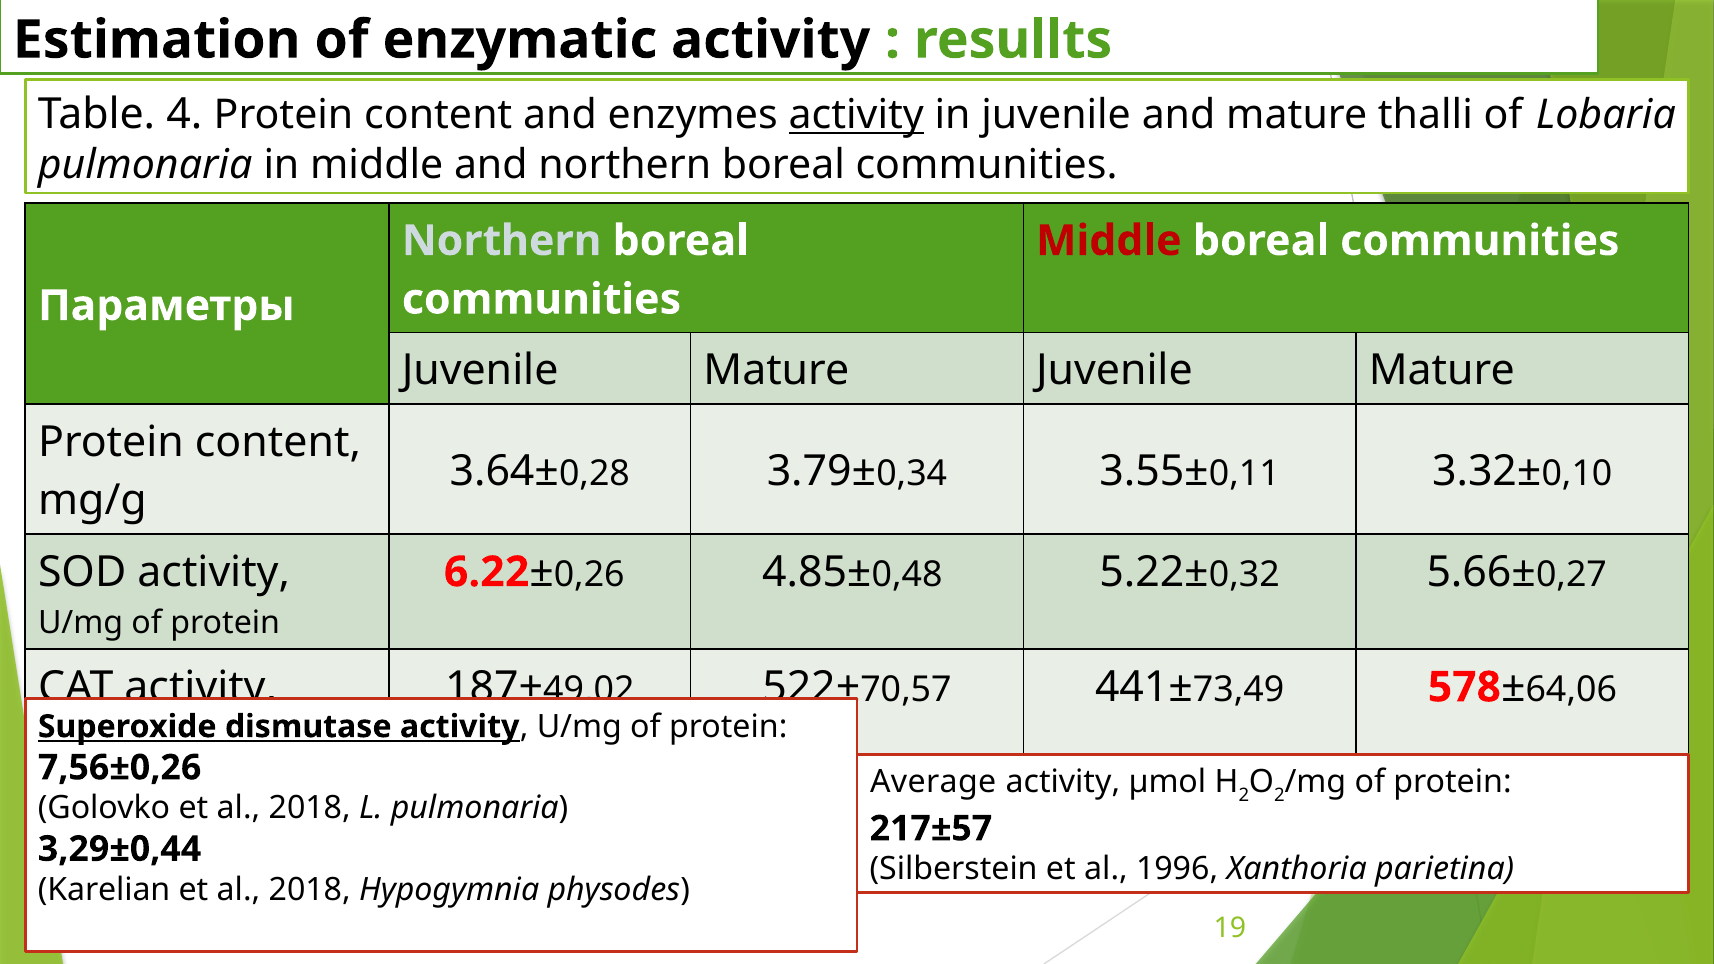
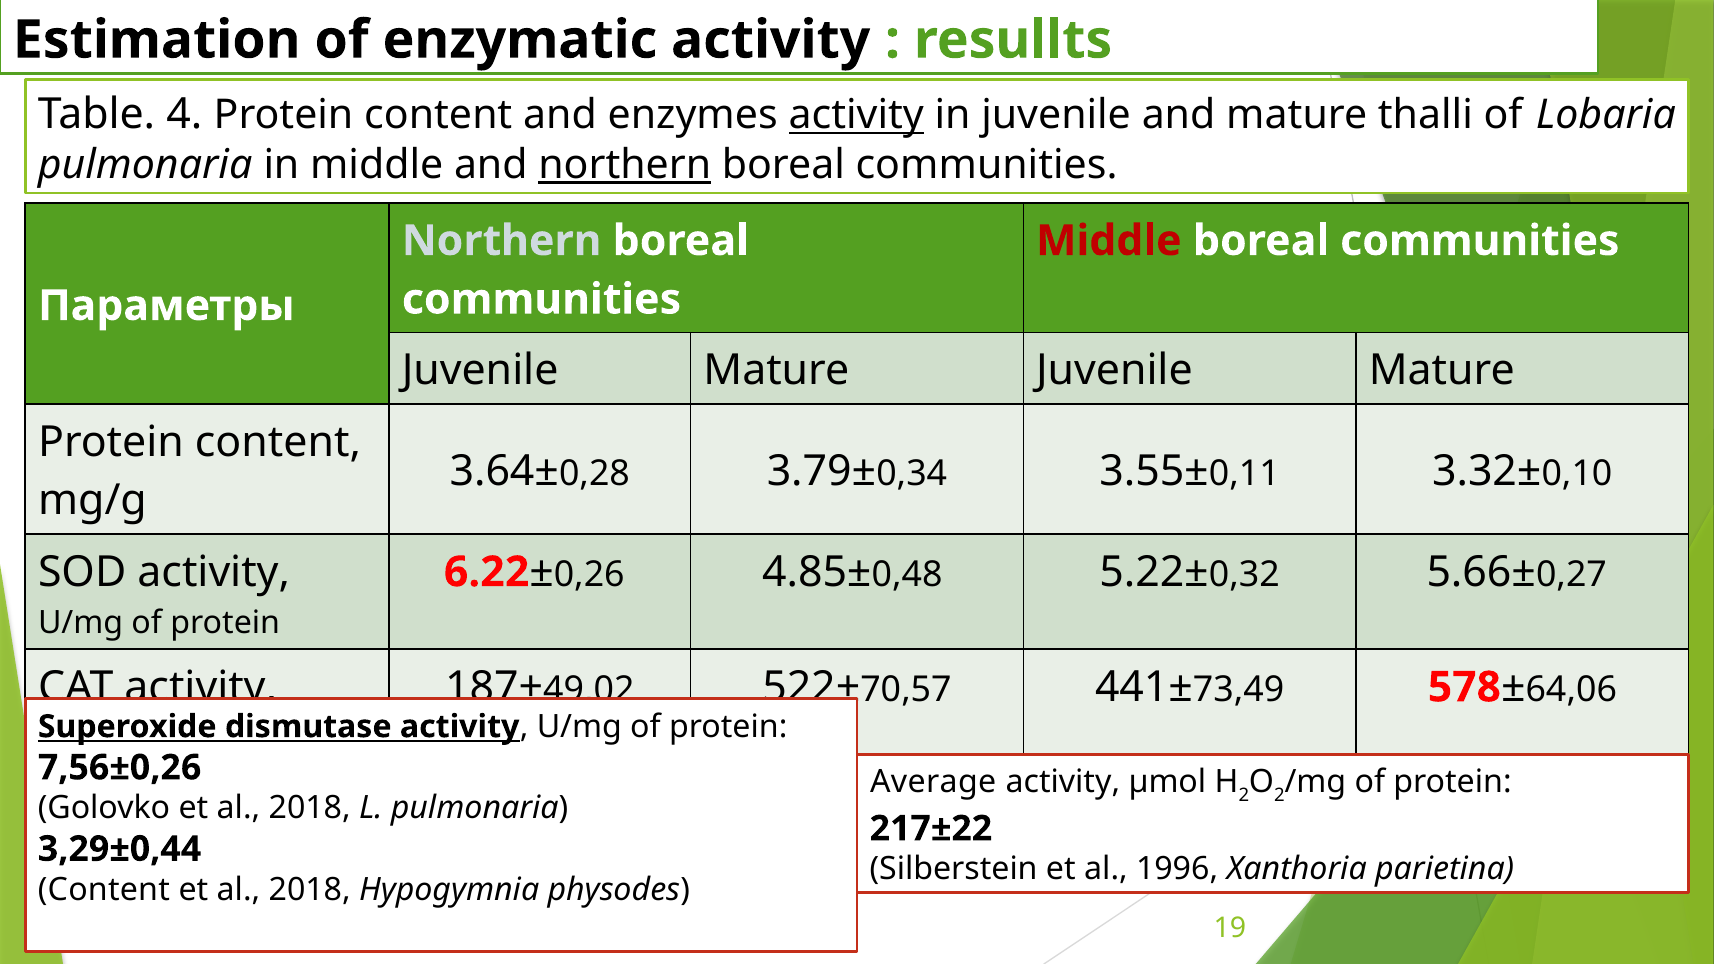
northern underline: none -> present (625, 165)
217±57: 217±57 -> 217±22 (931, 829)
Karelian: Karelian -> Content (104, 890)
